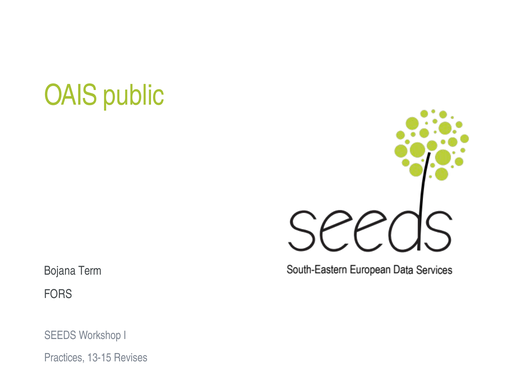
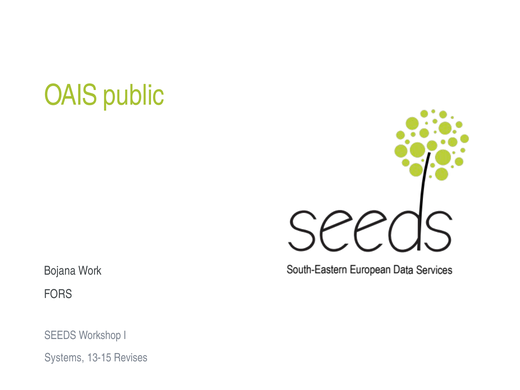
Term: Term -> Work (90, 271)
Practices: Practices -> Systems (64, 358)
